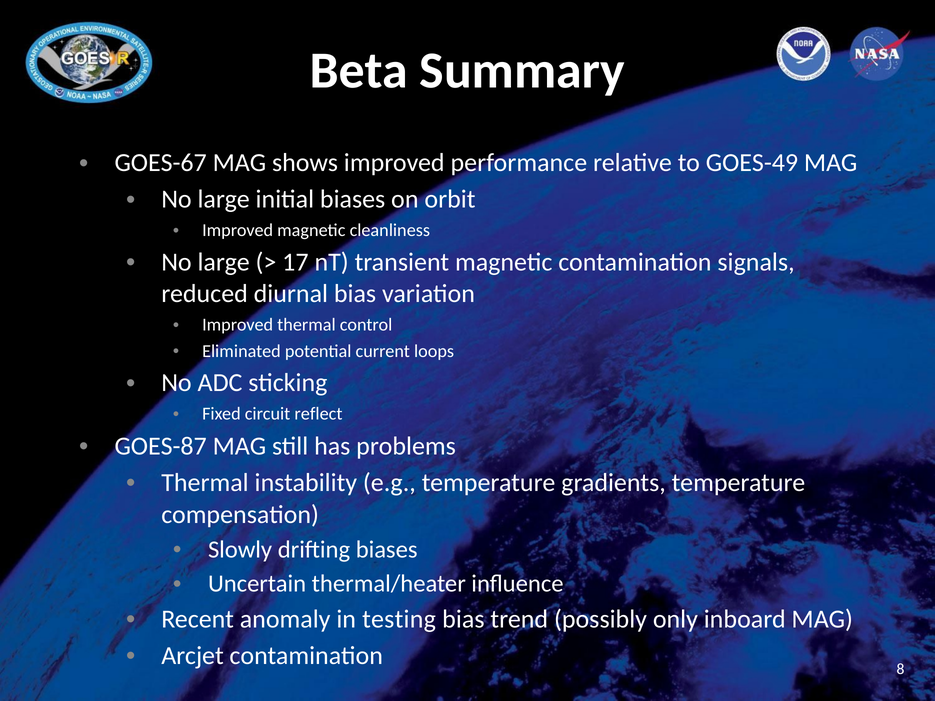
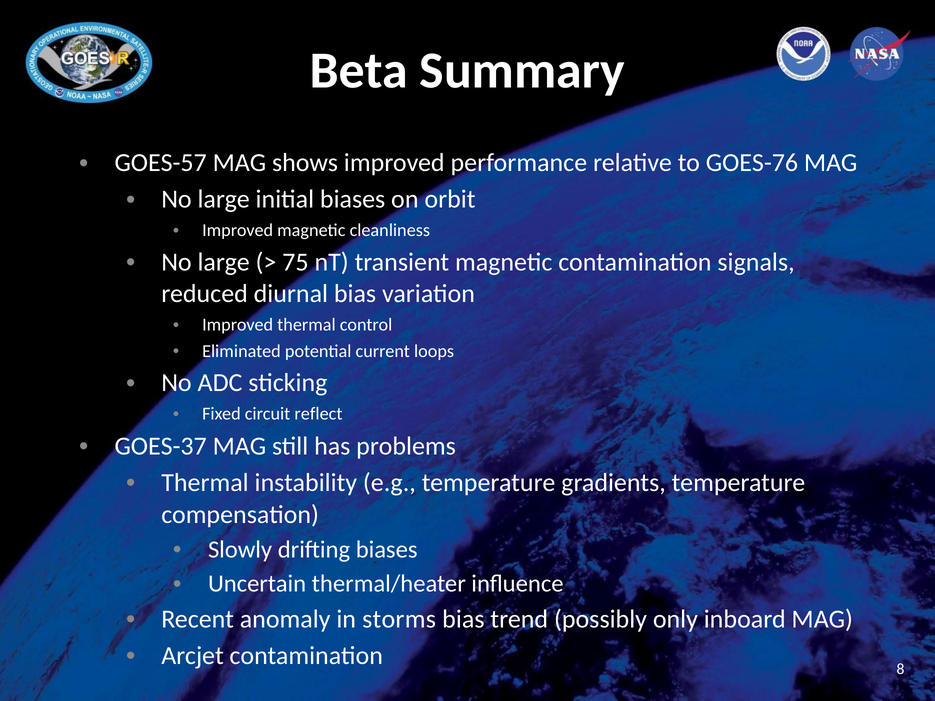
GOES-67: GOES-67 -> GOES-57 (161, 163)
GOES-49: GOES-49 -> GOES-76 (752, 163)
17: 17 -> 75 (295, 262)
GOES-87: GOES-87 -> GOES-37 (161, 446)
testing: testing -> storms (399, 619)
